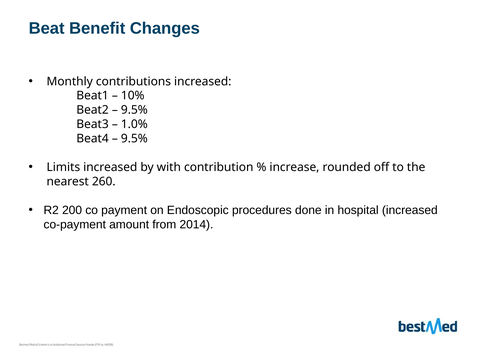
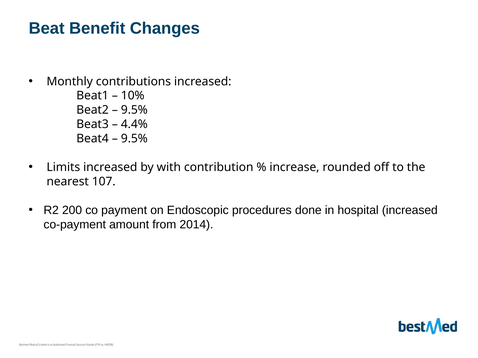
1.0%: 1.0% -> 4.4% (134, 125)
260: 260 -> 107 (104, 182)
